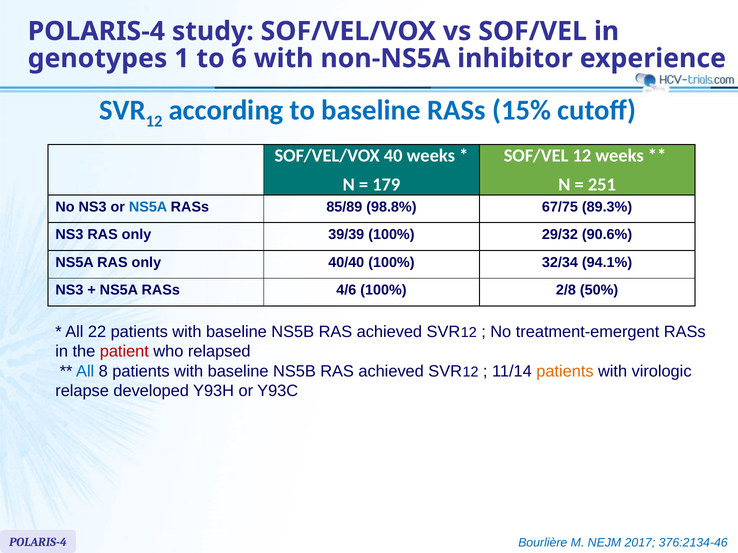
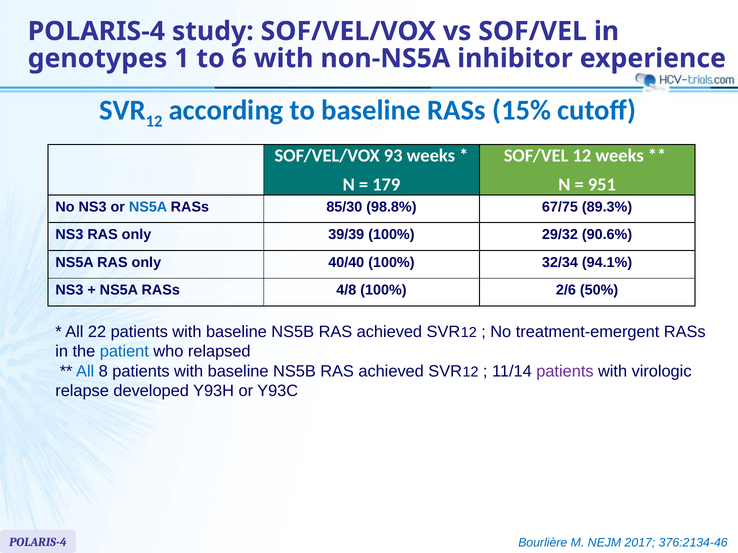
40: 40 -> 93 (393, 156)
251: 251 -> 951 (602, 185)
85/89: 85/89 -> 85/30 (344, 207)
4/6: 4/6 -> 4/8 (346, 291)
2/8: 2/8 -> 2/6 (566, 291)
patient colour: red -> blue (124, 352)
patients colour: orange -> purple (565, 372)
